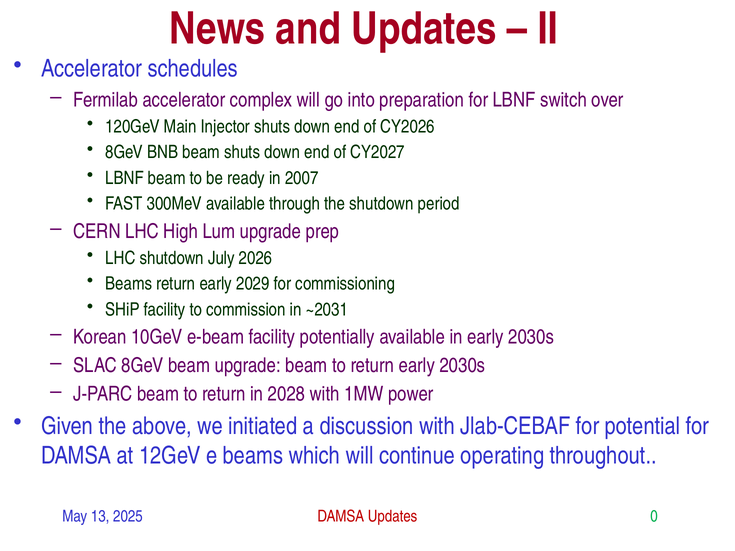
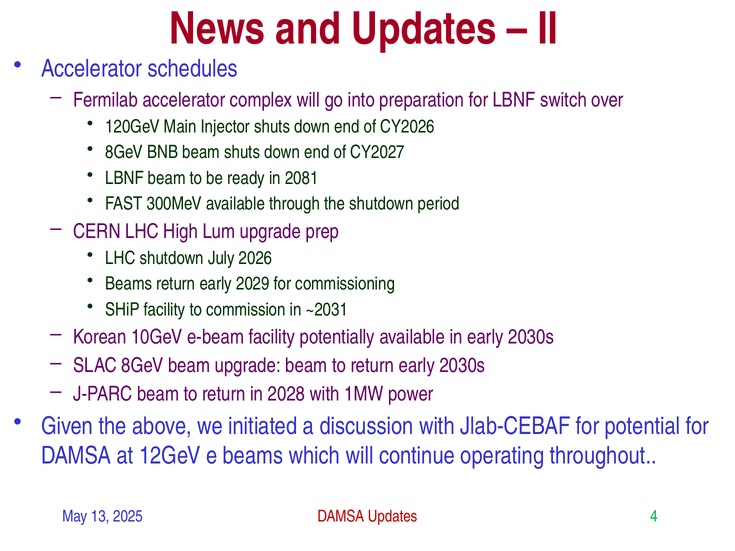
2007: 2007 -> 2081 (302, 178)
0: 0 -> 4 (654, 517)
